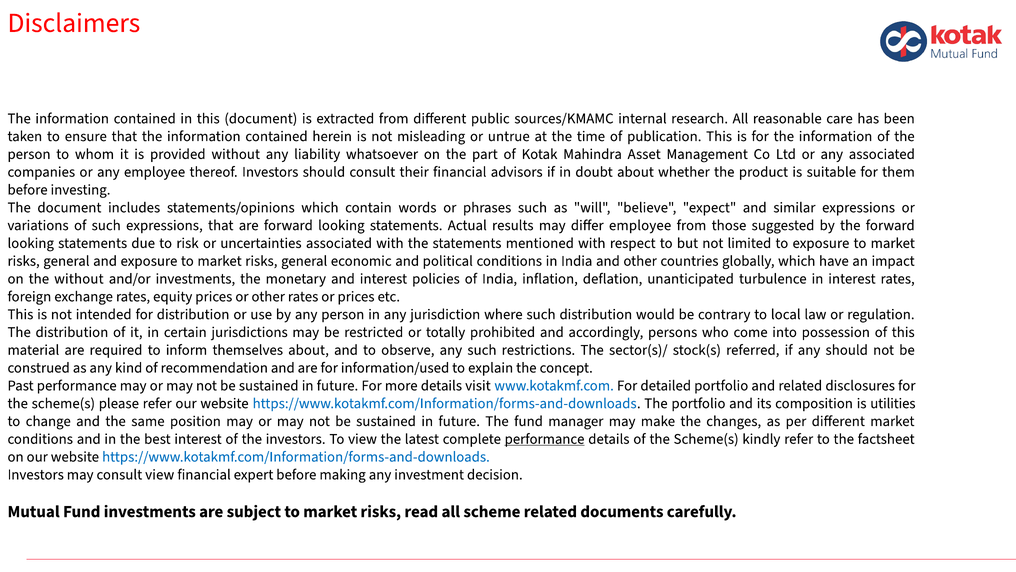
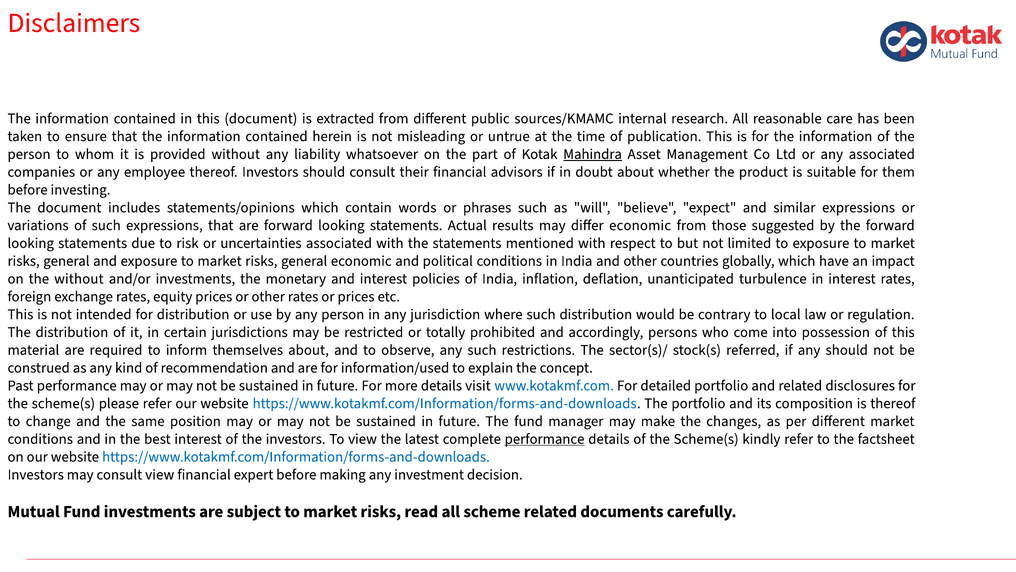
Mahindra underline: none -> present (593, 154)
differ employee: employee -> economic (640, 225)
is utilities: utilities -> thereof (893, 403)
